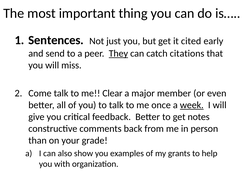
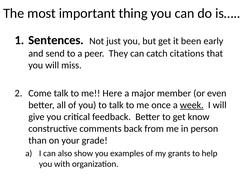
cited: cited -> been (191, 41)
They underline: present -> none (118, 53)
Clear: Clear -> Here (112, 93)
notes: notes -> know (199, 117)
